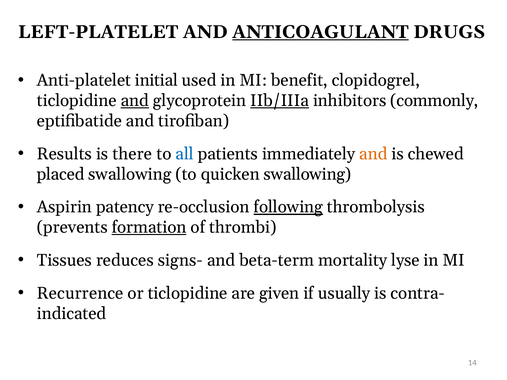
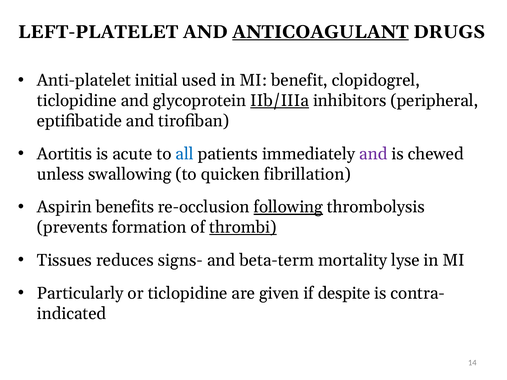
and underline: present -> none (135, 101)
commonly: commonly -> peripheral (434, 101)
Results: Results -> Aortitis (65, 154)
there: there -> acute (132, 154)
and colour: orange -> purple (373, 154)
placed: placed -> unless (61, 174)
quicken swallowing: swallowing -> fibrillation (307, 174)
patency: patency -> benefits (125, 207)
formation underline: present -> none (149, 227)
thrombi underline: none -> present (243, 227)
Recurrence: Recurrence -> Particularly (80, 293)
usually: usually -> despite (344, 293)
